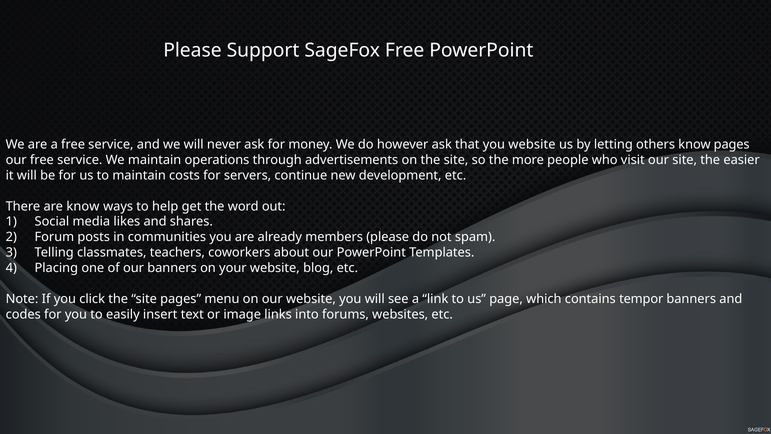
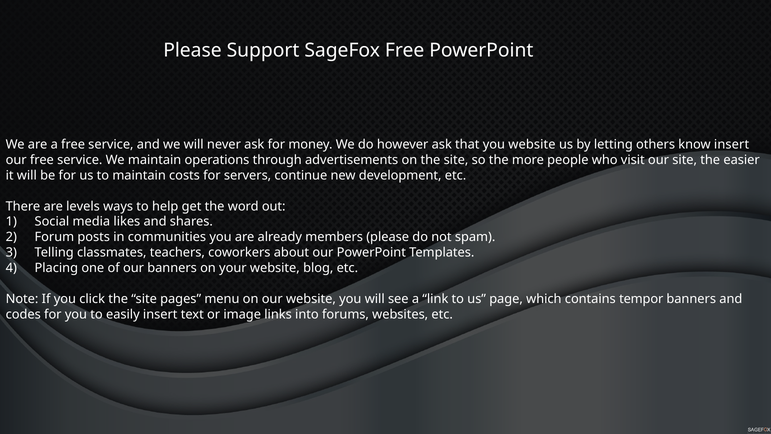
know pages: pages -> insert (732, 145)
are know: know -> levels (83, 206)
